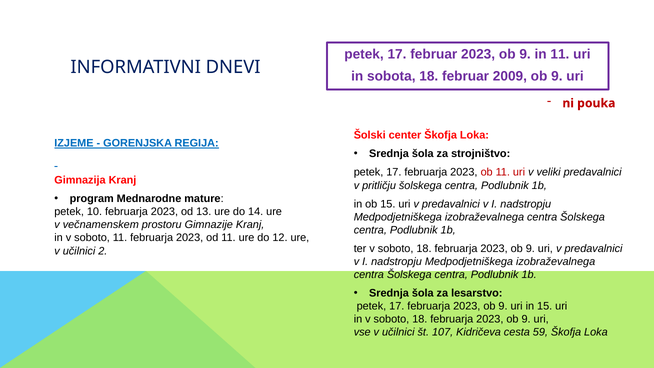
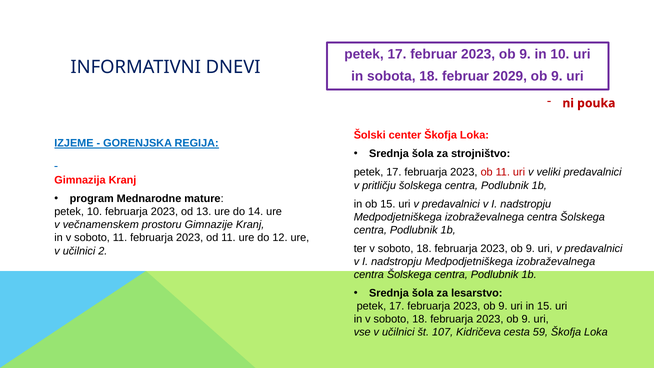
in 11: 11 -> 10 (560, 54)
2009: 2009 -> 2029 (510, 76)
